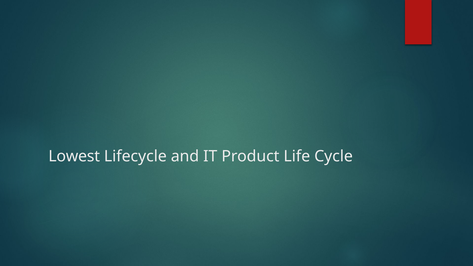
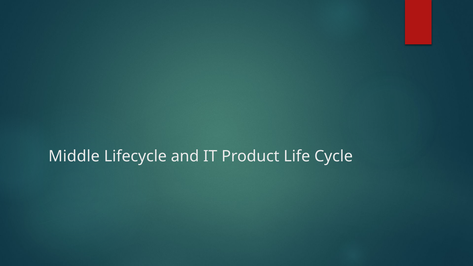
Lowest: Lowest -> Middle (74, 156)
